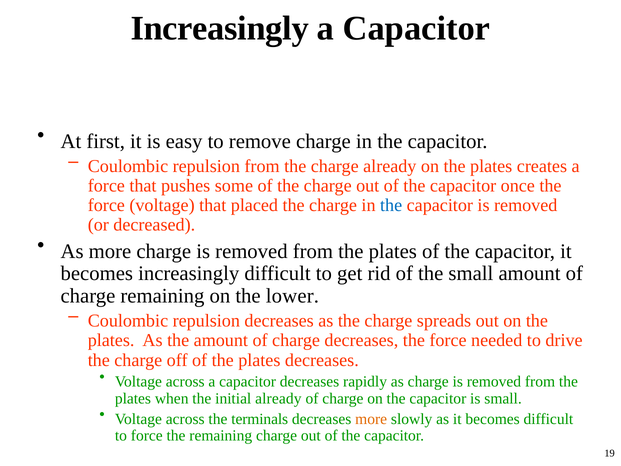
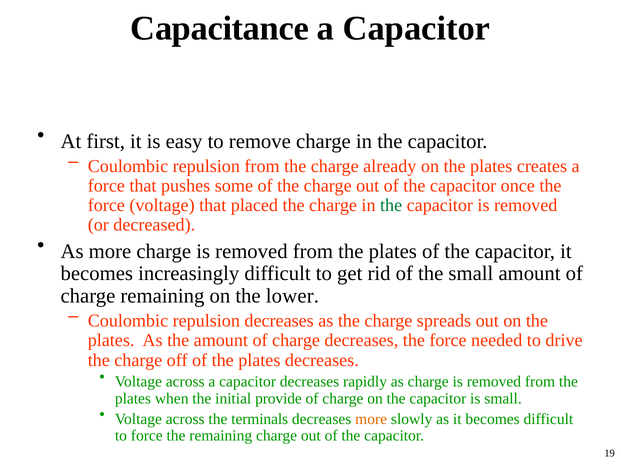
Increasingly: Increasingly -> Capacitance (220, 28)
the colour: blue -> green (391, 205)
initial already: already -> provide (278, 398)
